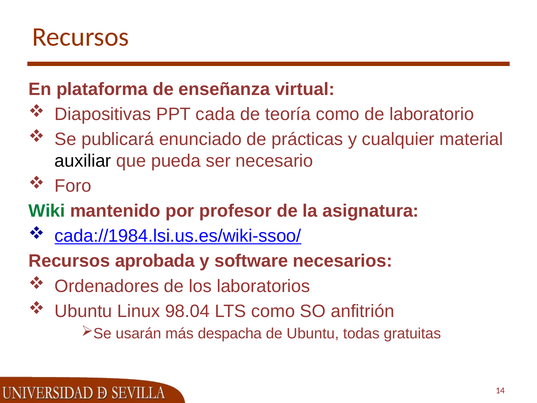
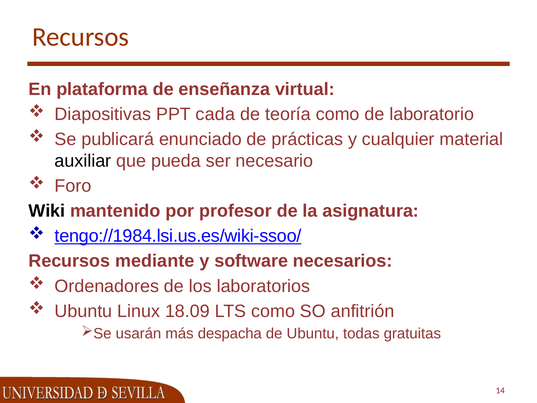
Wiki colour: green -> black (47, 211)
cada://1984.lsi.us.es/wiki-ssoo/: cada://1984.lsi.us.es/wiki-ssoo/ -> tengo://1984.lsi.us.es/wiki-ssoo/ (178, 236)
aprobada: aprobada -> mediante (155, 261)
98.04: 98.04 -> 18.09 (187, 311)
